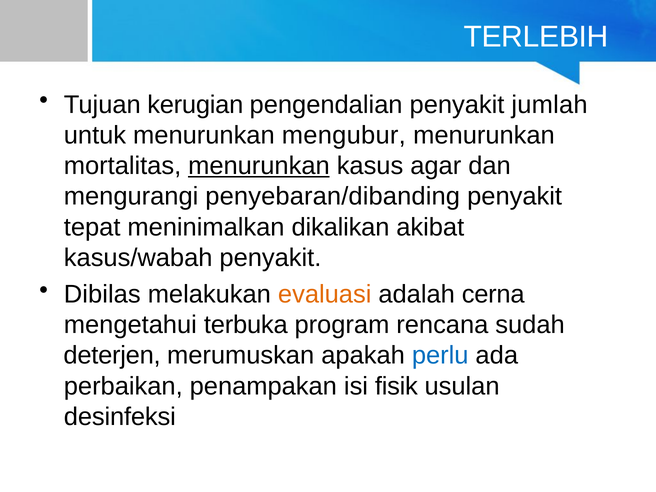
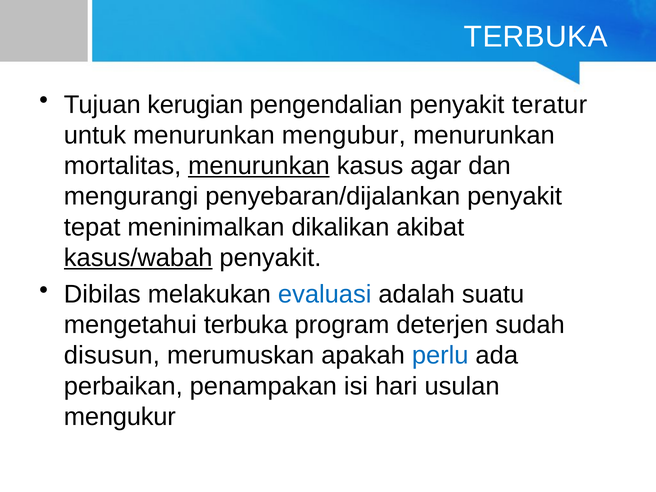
TERLEBIH: TERLEBIH -> TERBUKA (536, 37)
jumlah: jumlah -> teratur (550, 105)
penyebaran/dibanding: penyebaran/dibanding -> penyebaran/dijalankan (333, 196)
kasus/wabah underline: none -> present (138, 258)
evaluasi colour: orange -> blue (325, 294)
cerna: cerna -> suatu (493, 294)
rencana: rencana -> deterjen (442, 325)
deterjen: deterjen -> disusun (112, 355)
fisik: fisik -> hari (396, 386)
desinfeksi: desinfeksi -> mengukur (120, 417)
